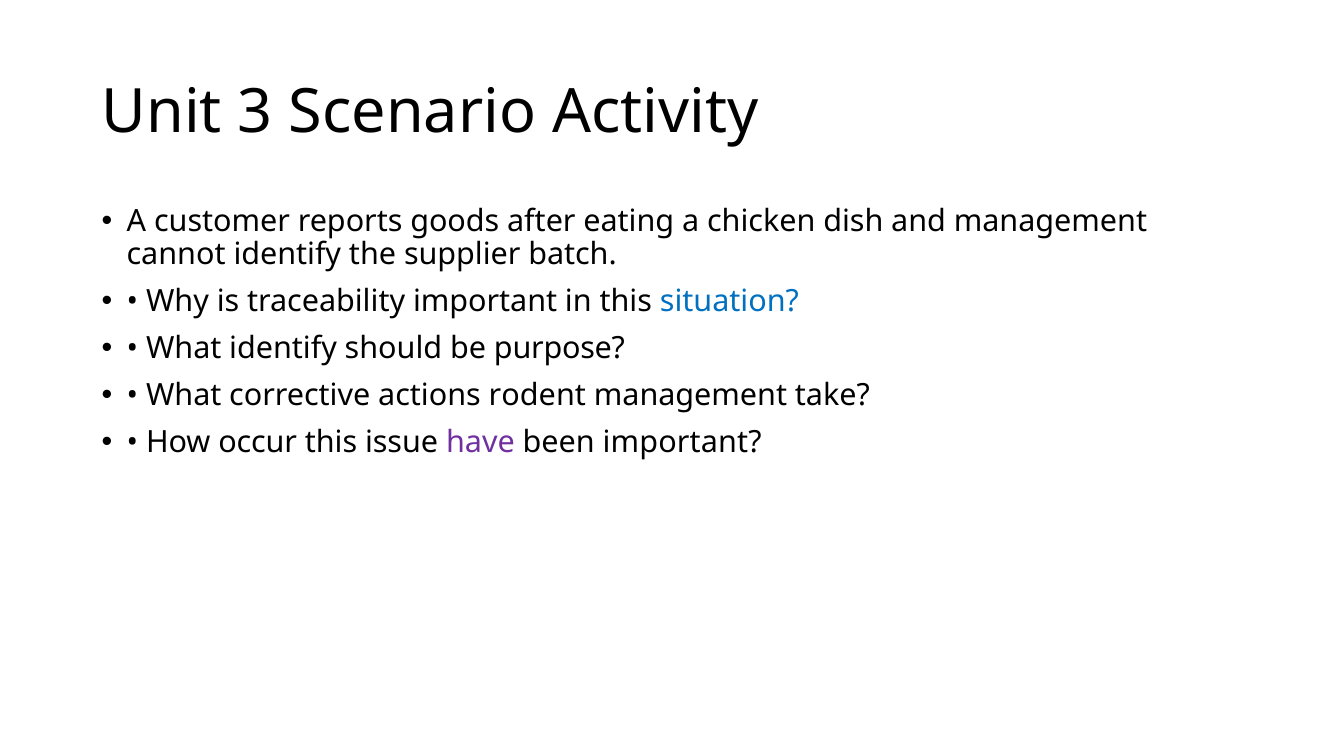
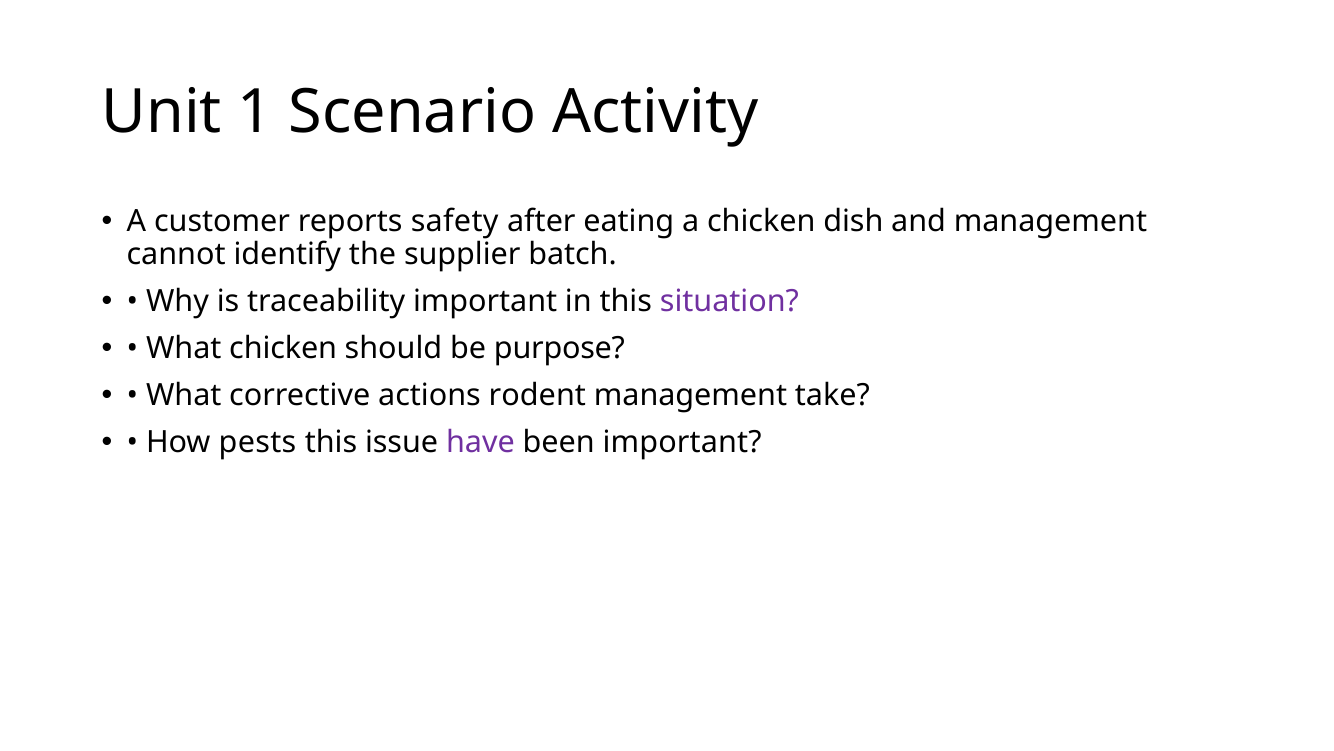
3: 3 -> 1 (255, 112)
goods: goods -> safety (455, 221)
situation colour: blue -> purple (729, 301)
What identify: identify -> chicken (283, 348)
occur: occur -> pests (257, 442)
